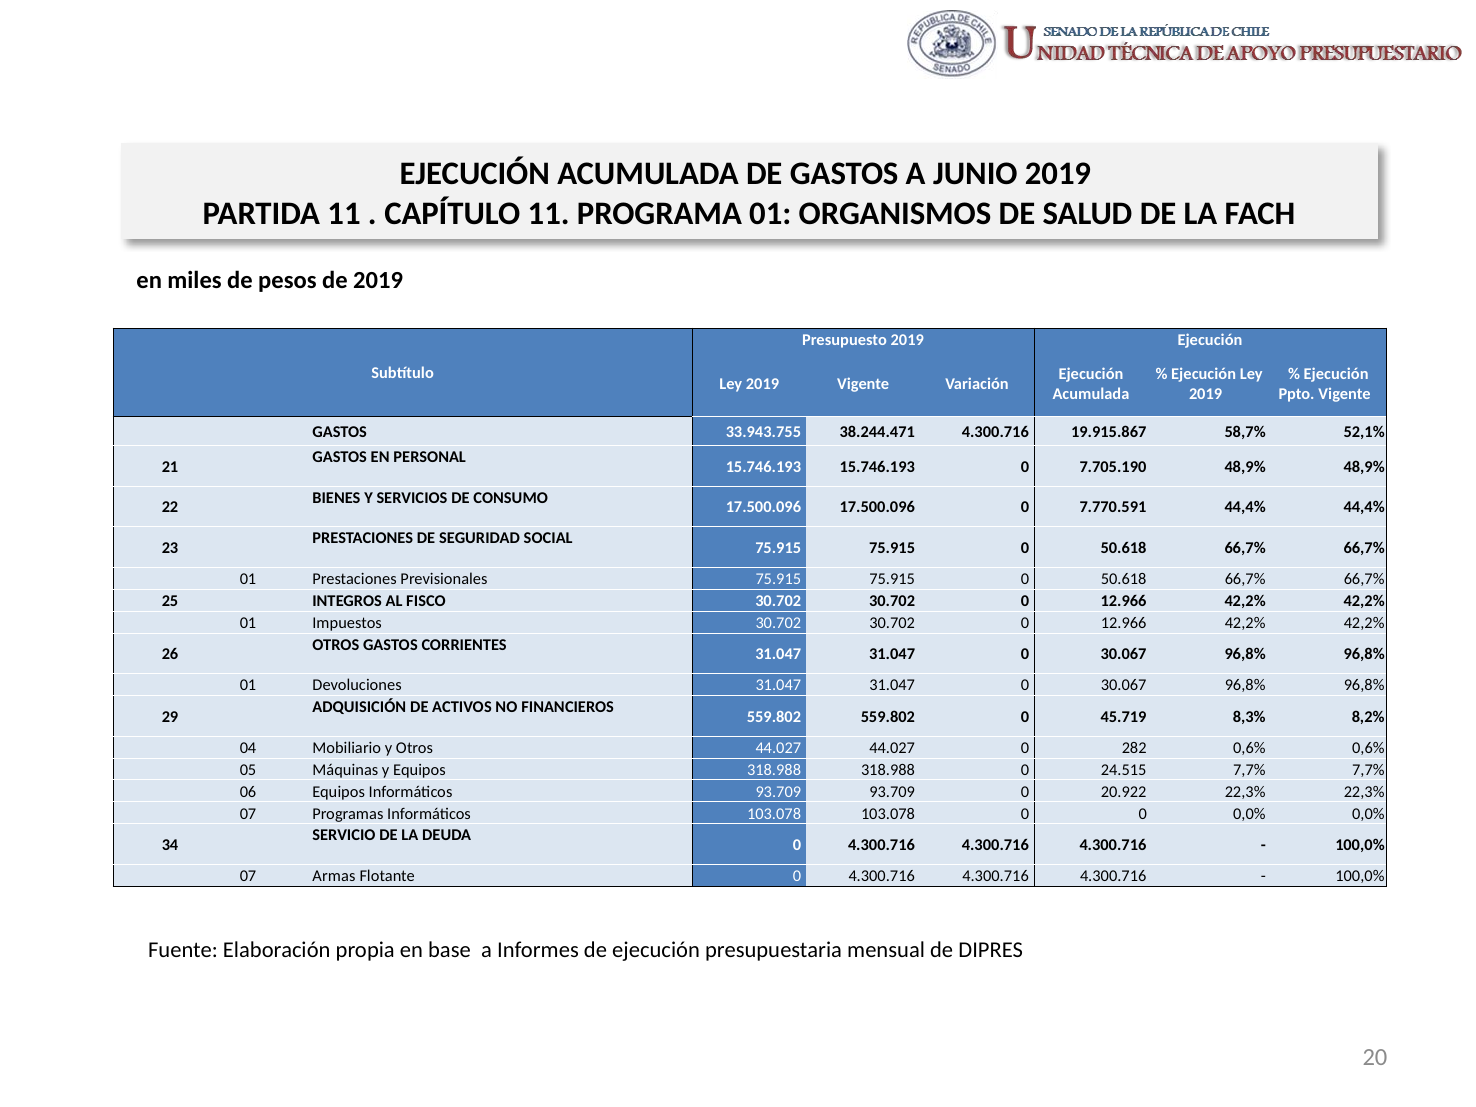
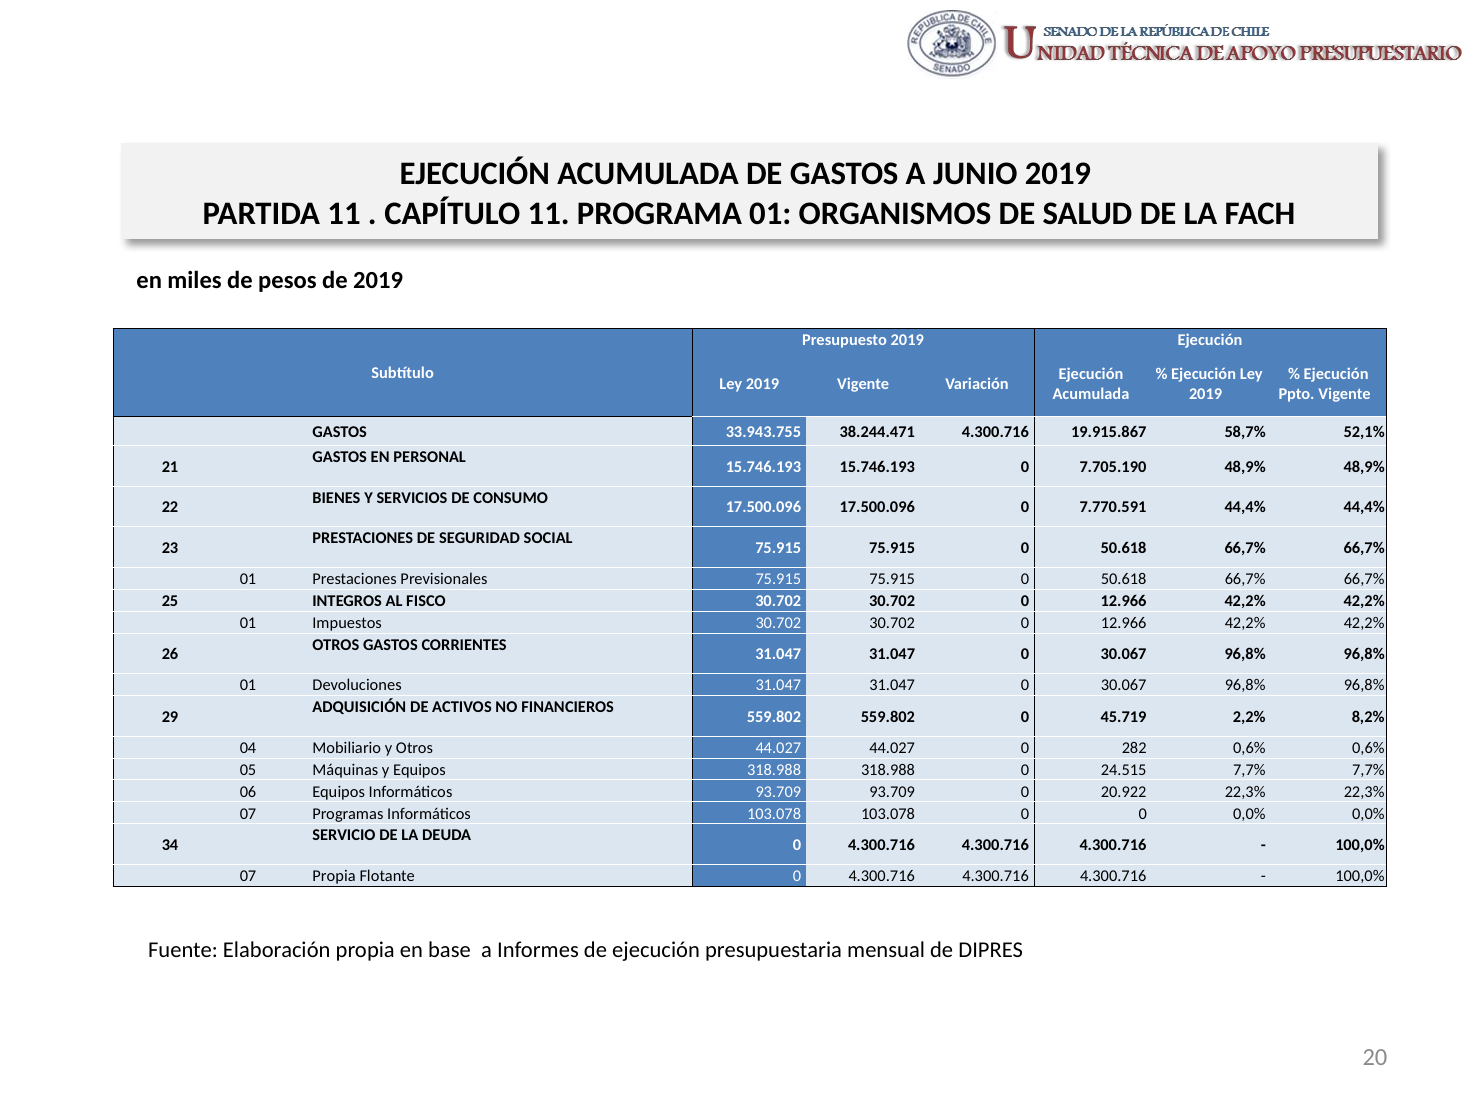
8,3%: 8,3% -> 2,2% (1249, 717)
07 Armas: Armas -> Propia (334, 876)
